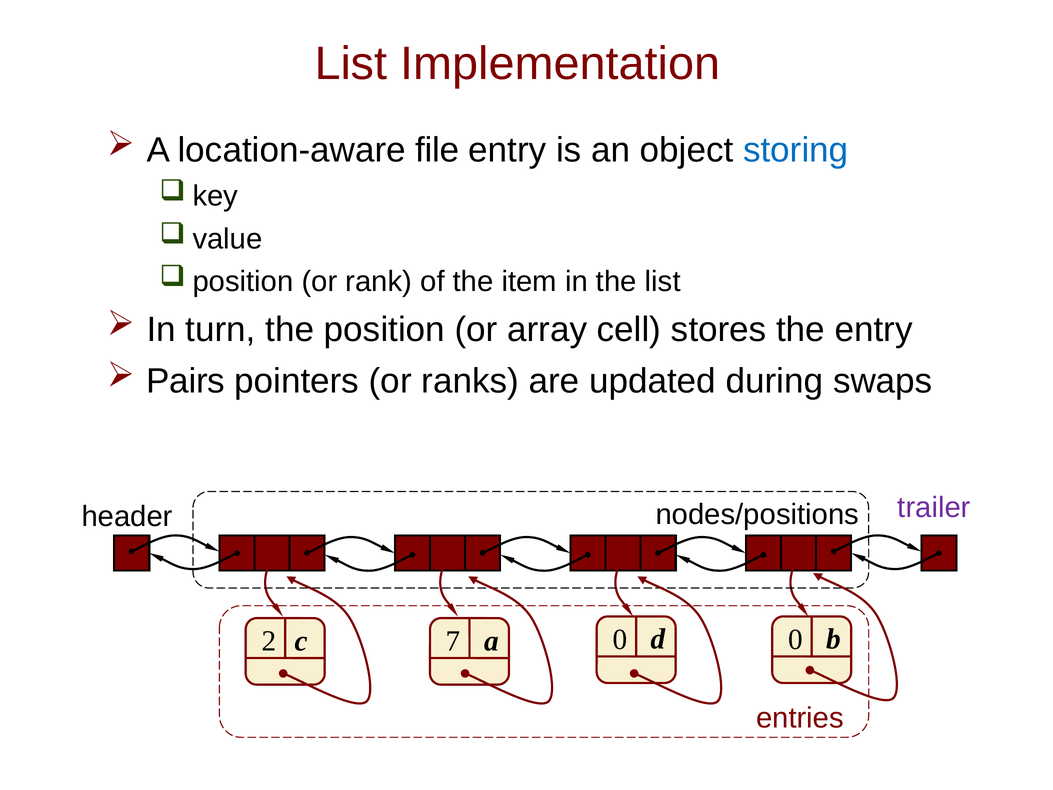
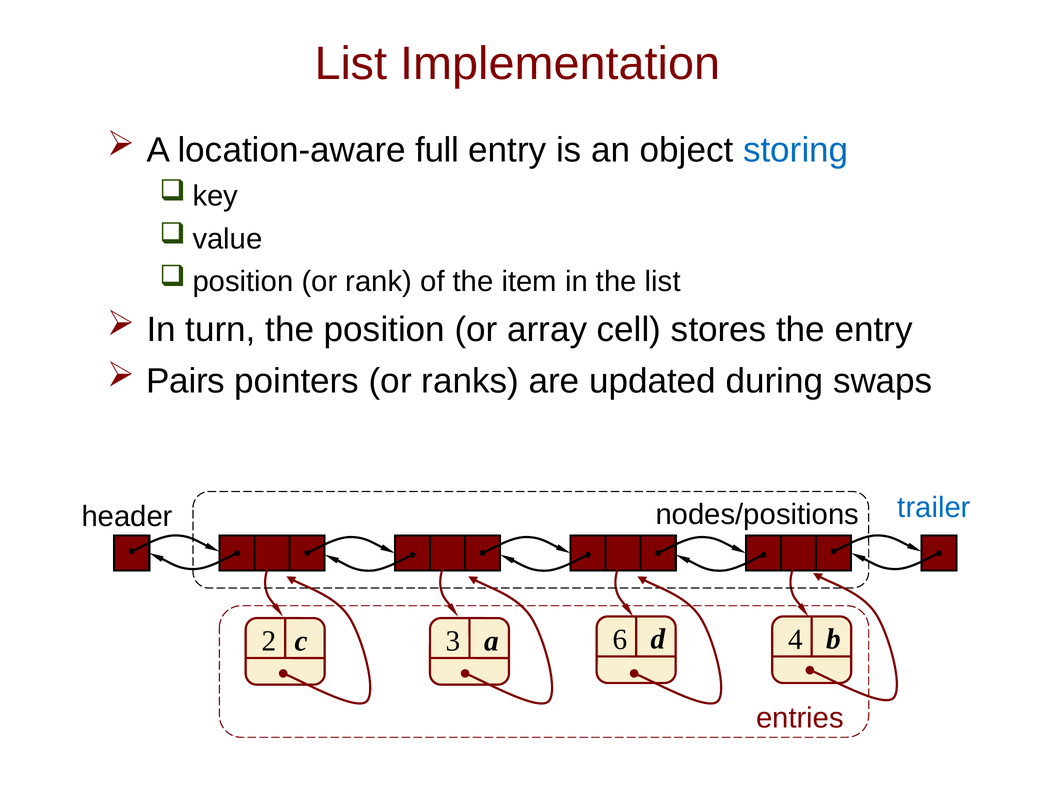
file: file -> full (437, 150)
trailer colour: purple -> blue (934, 507)
7: 7 -> 3 (453, 641)
a 0: 0 -> 6 (620, 639)
d 0: 0 -> 4 (795, 639)
